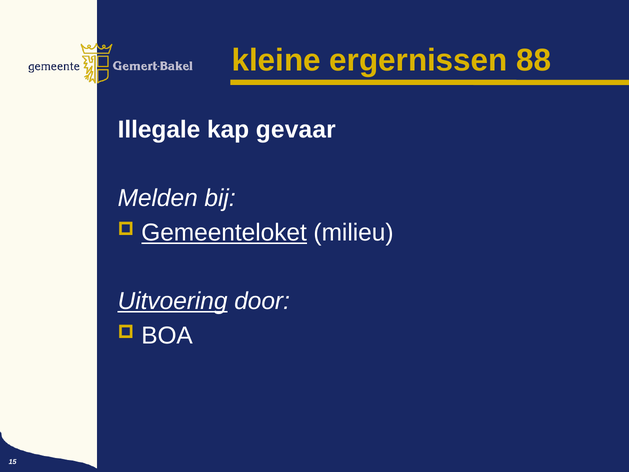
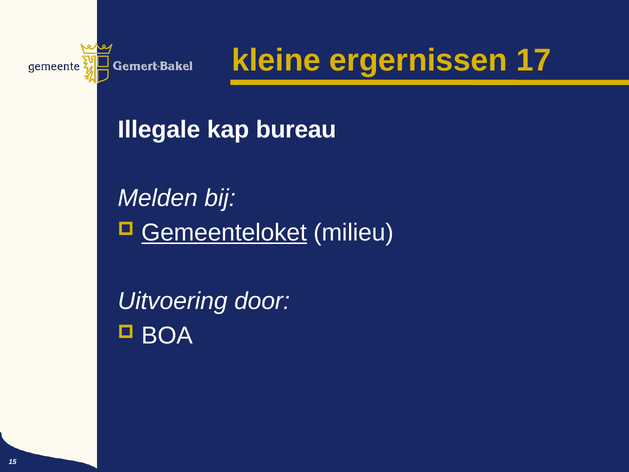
88: 88 -> 17 (534, 60)
gevaar: gevaar -> bureau (296, 130)
Uitvoering underline: present -> none (173, 301)
